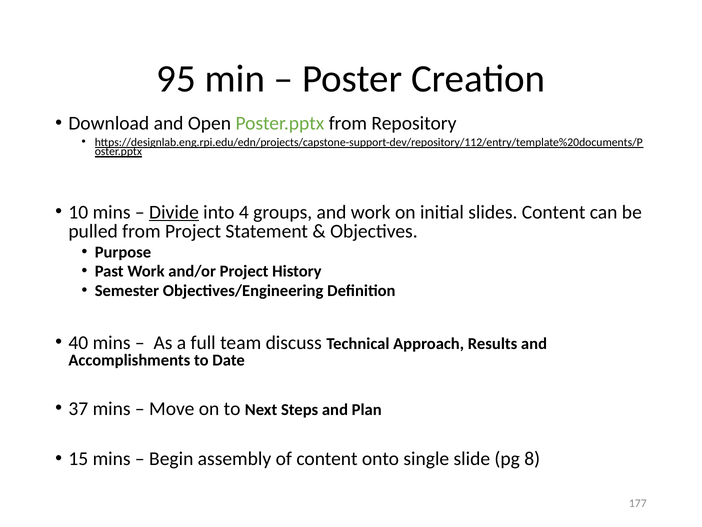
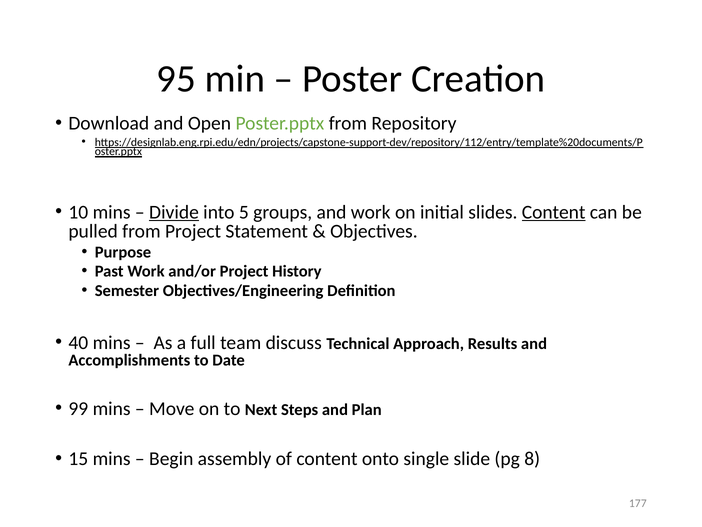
4: 4 -> 5 (244, 212)
Content underline: none -> present (554, 212)
37: 37 -> 99 (78, 408)
